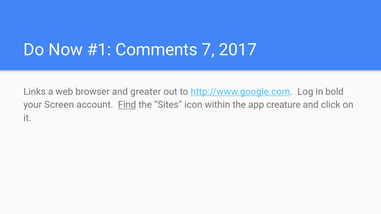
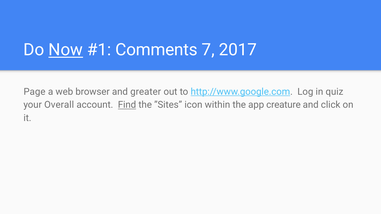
Now underline: none -> present (66, 50)
Links: Links -> Page (35, 92)
bold: bold -> quiz (334, 92)
Screen: Screen -> Overall (59, 105)
